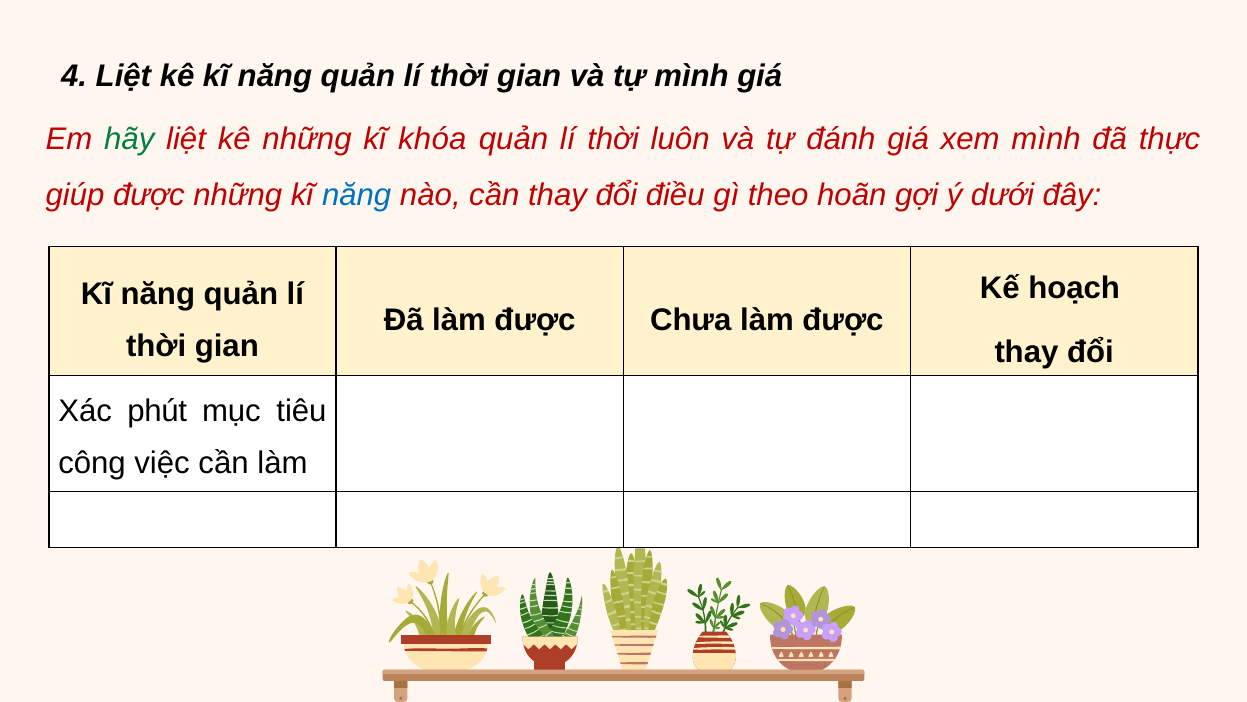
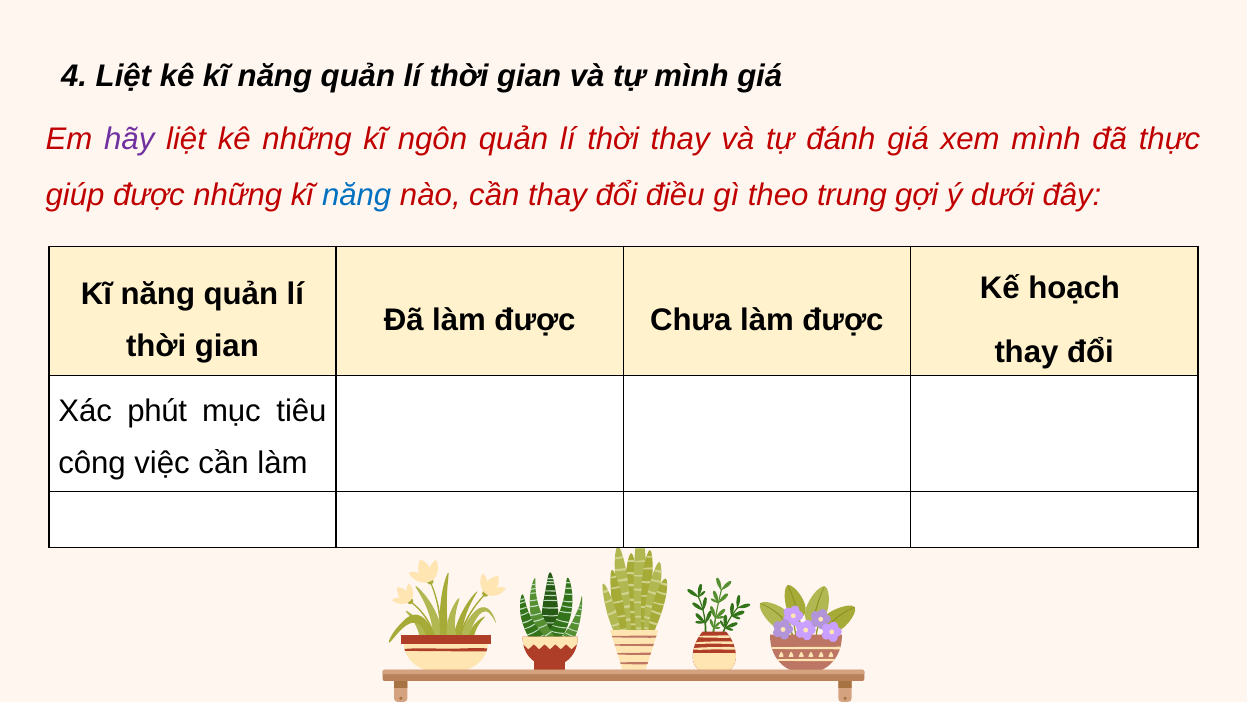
hãy colour: green -> purple (129, 139)
khóa: khóa -> ngôn (432, 139)
thời luôn: luôn -> thay (680, 139)
hoãn: hoãn -> trung (852, 195)
